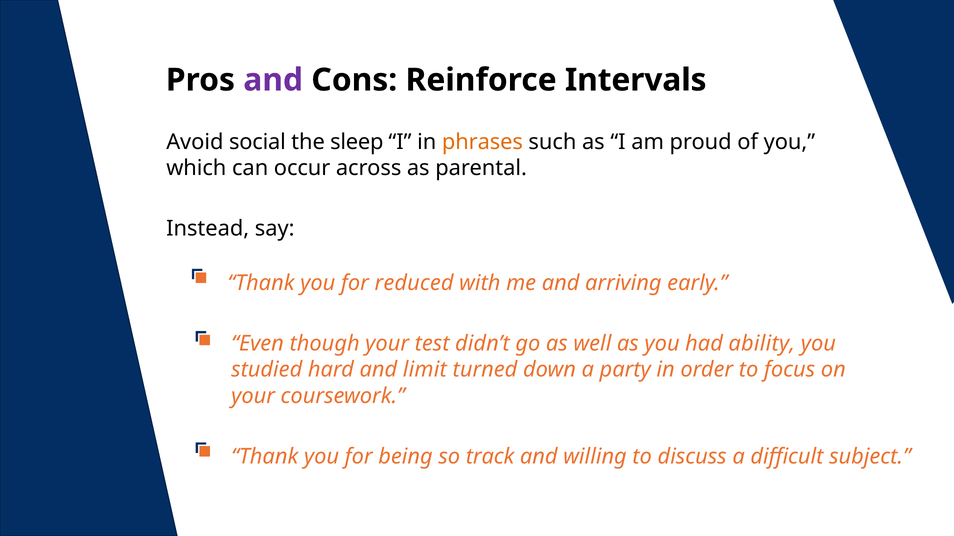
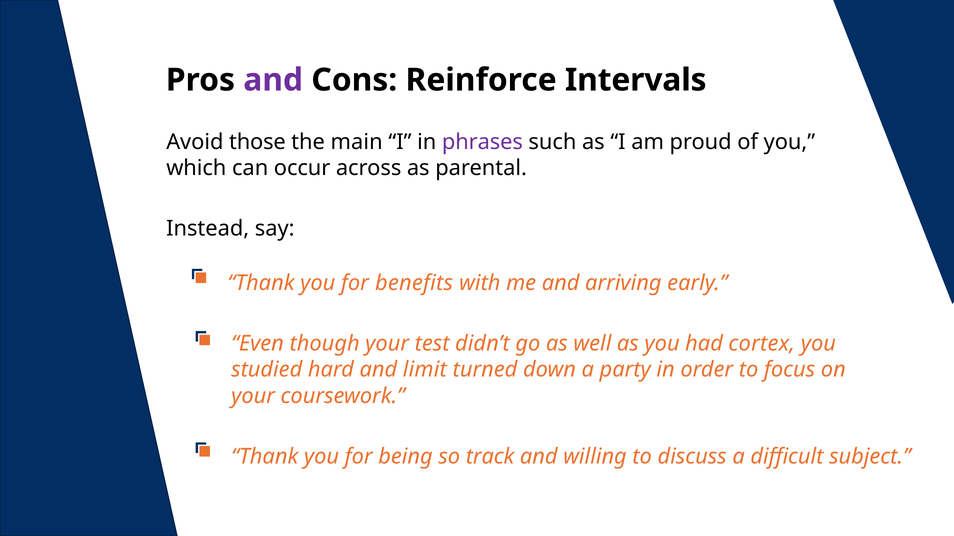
social: social -> those (257, 142)
sleep: sleep -> main (357, 142)
phrases colour: orange -> purple (482, 142)
reduced: reduced -> benefits (414, 283)
ability: ability -> cortex (762, 344)
